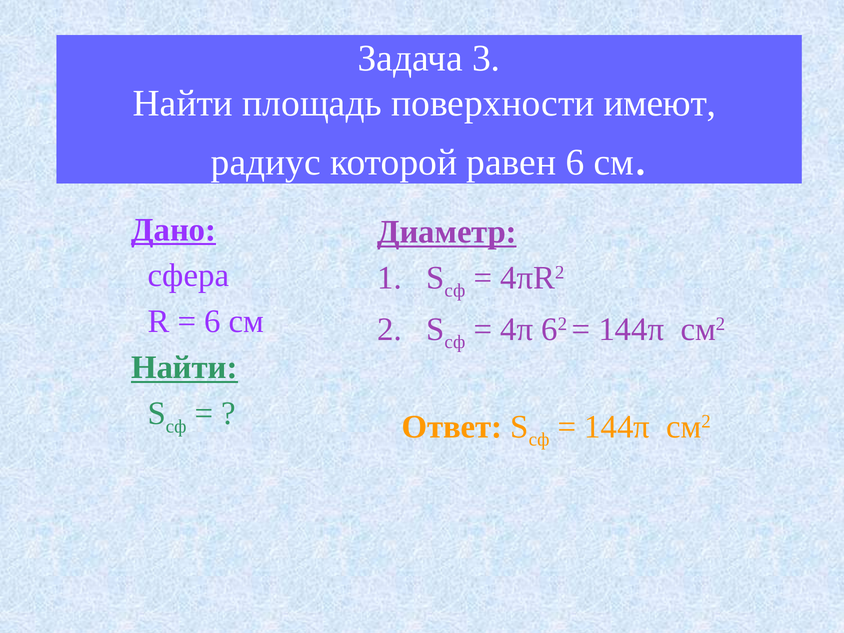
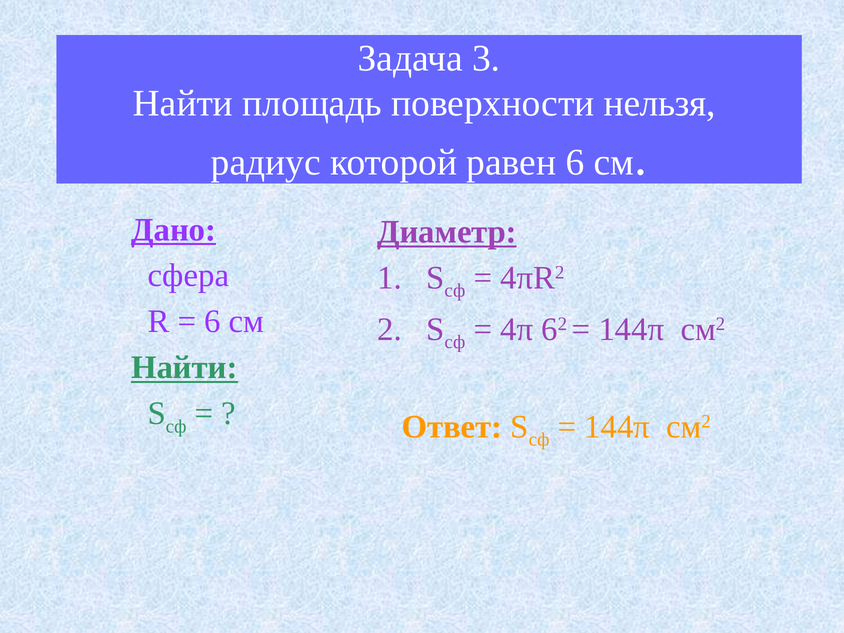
имеют: имеют -> нельзя (660, 104)
